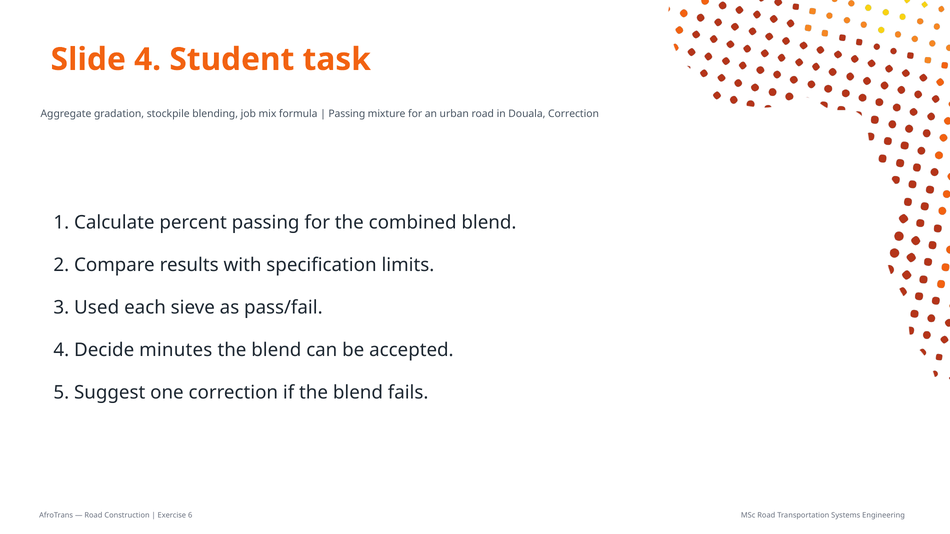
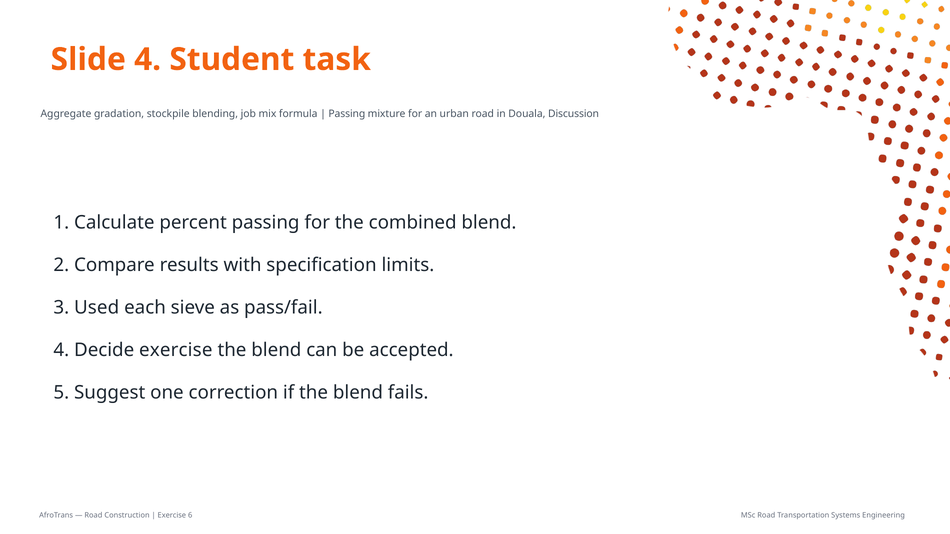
Douala Correction: Correction -> Discussion (574, 114)
Decide minutes: minutes -> exercise (176, 350)
